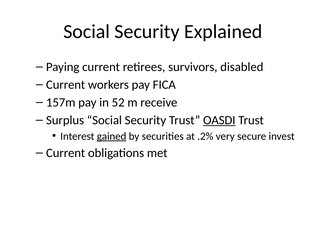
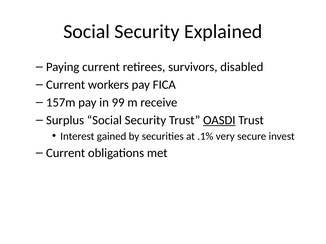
52: 52 -> 99 (118, 103)
gained underline: present -> none (112, 136)
.2%: .2% -> .1% (205, 136)
